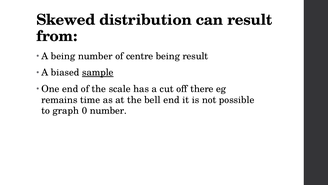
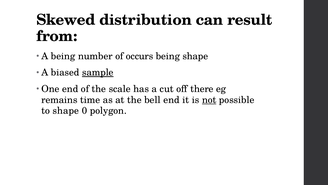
centre: centre -> occurs (140, 56)
being result: result -> shape (195, 56)
not underline: none -> present (209, 100)
to graph: graph -> shape (66, 110)
0 number: number -> polygon (108, 110)
